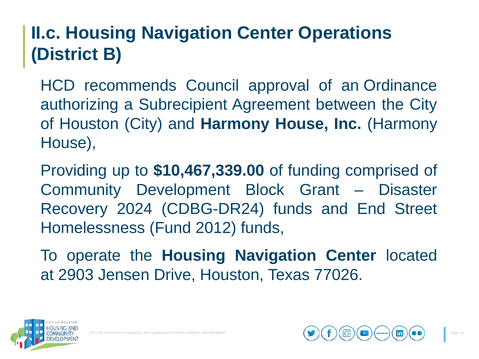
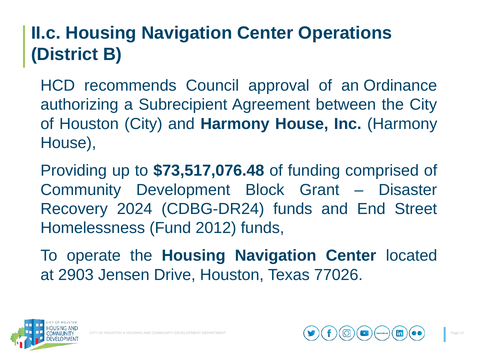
$10,467,339.00: $10,467,339.00 -> $73,517,076.48 (209, 171)
